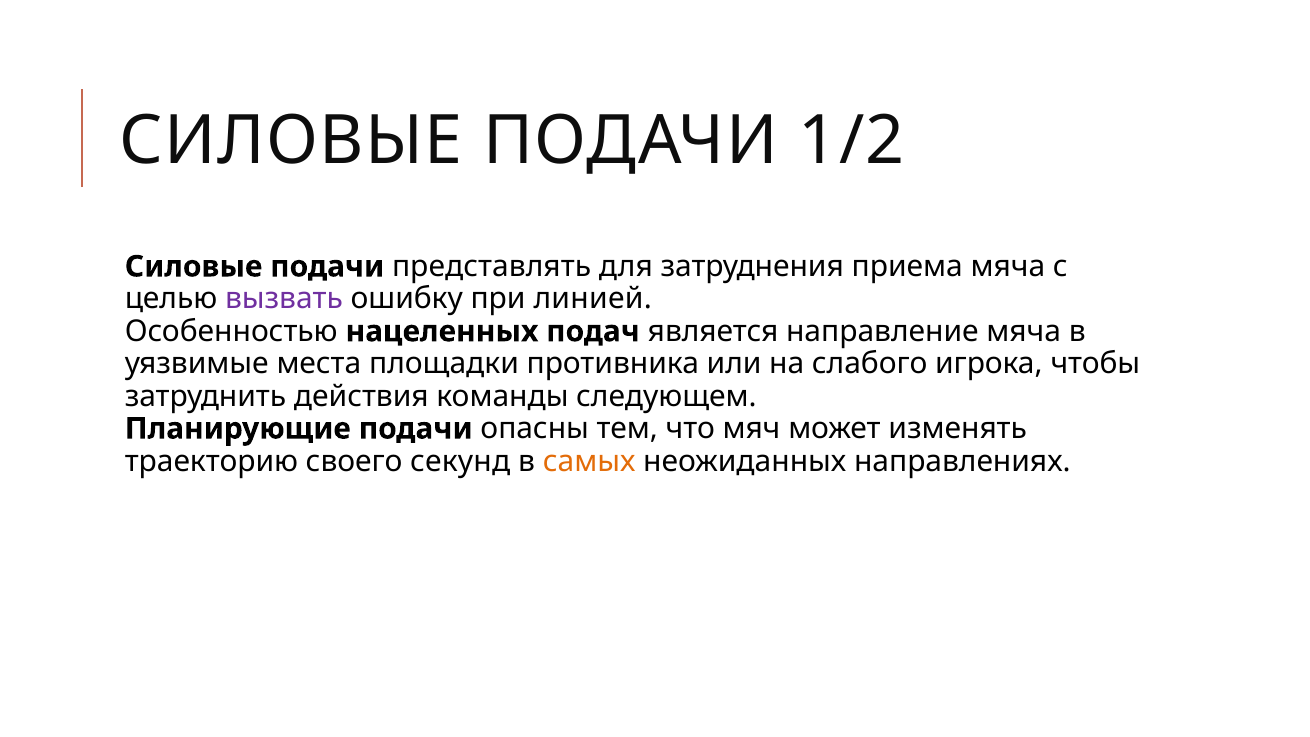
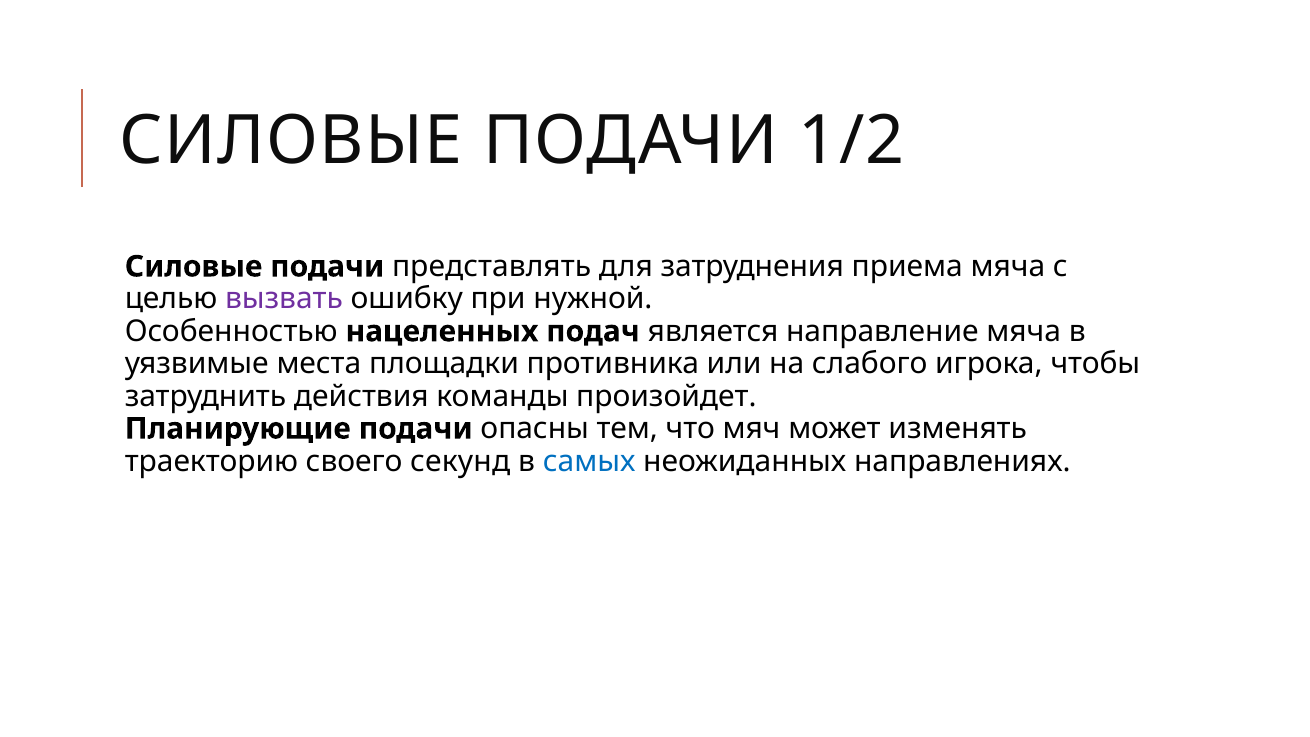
линией: линией -> нужной (593, 299)
следующем: следующем -> произойдет (666, 396)
самых colour: orange -> blue (589, 461)
